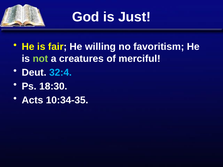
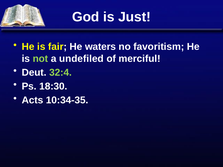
willing: willing -> waters (101, 47)
creatures: creatures -> undefiled (81, 59)
32:4 colour: light blue -> light green (61, 73)
